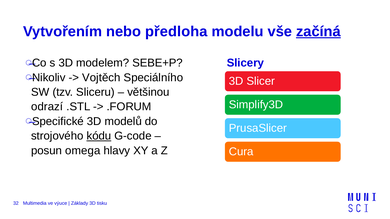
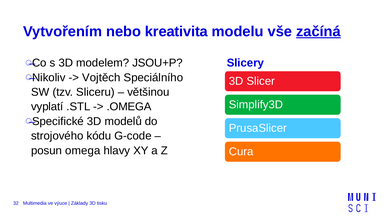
předloha: předloha -> kreativita (176, 32)
SEBE+P: SEBE+P -> JSOU+P (157, 63)
odrazí: odrazí -> vyplatí (47, 107)
.FORUM: .FORUM -> .OMEGA (129, 107)
kódu underline: present -> none (99, 136)
